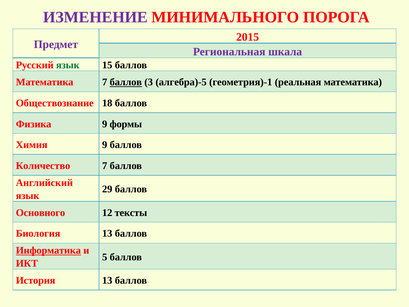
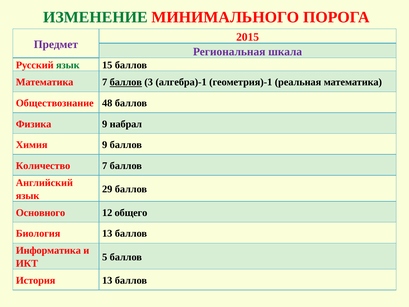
ИЗМЕНЕНИЕ colour: purple -> green (95, 17)
алгебра)-5: алгебра)-5 -> алгебра)-1 (181, 82)
18: 18 -> 48 (107, 103)
формы: формы -> набрал (126, 124)
тексты: тексты -> общего (131, 213)
Информатика underline: present -> none (48, 250)
